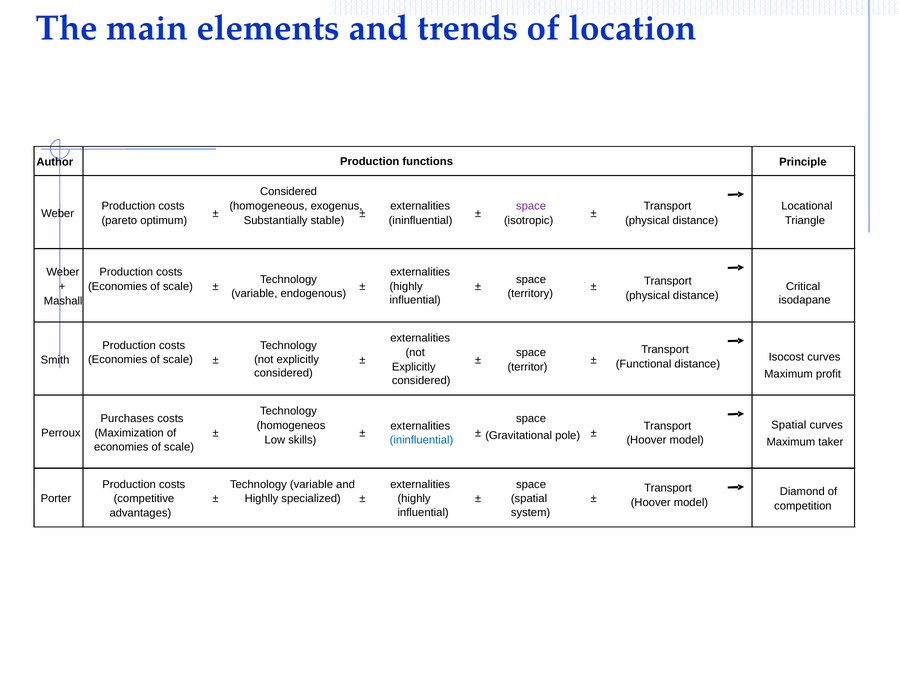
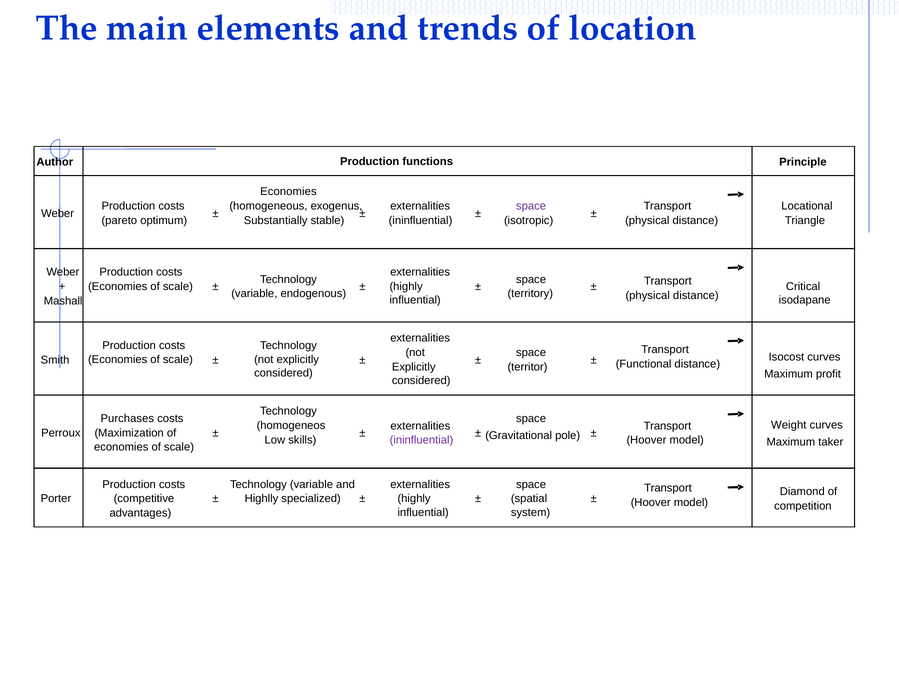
Considered: Considered -> Economies (288, 192)
Spatial: Spatial -> Weight (789, 424)
ininfluential colour: blue -> purple (421, 440)
